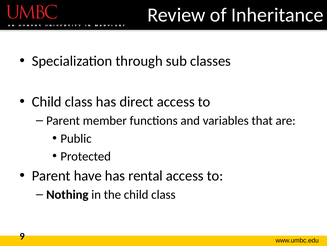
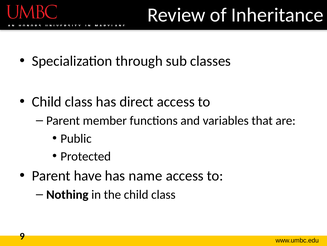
rental: rental -> name (145, 175)
